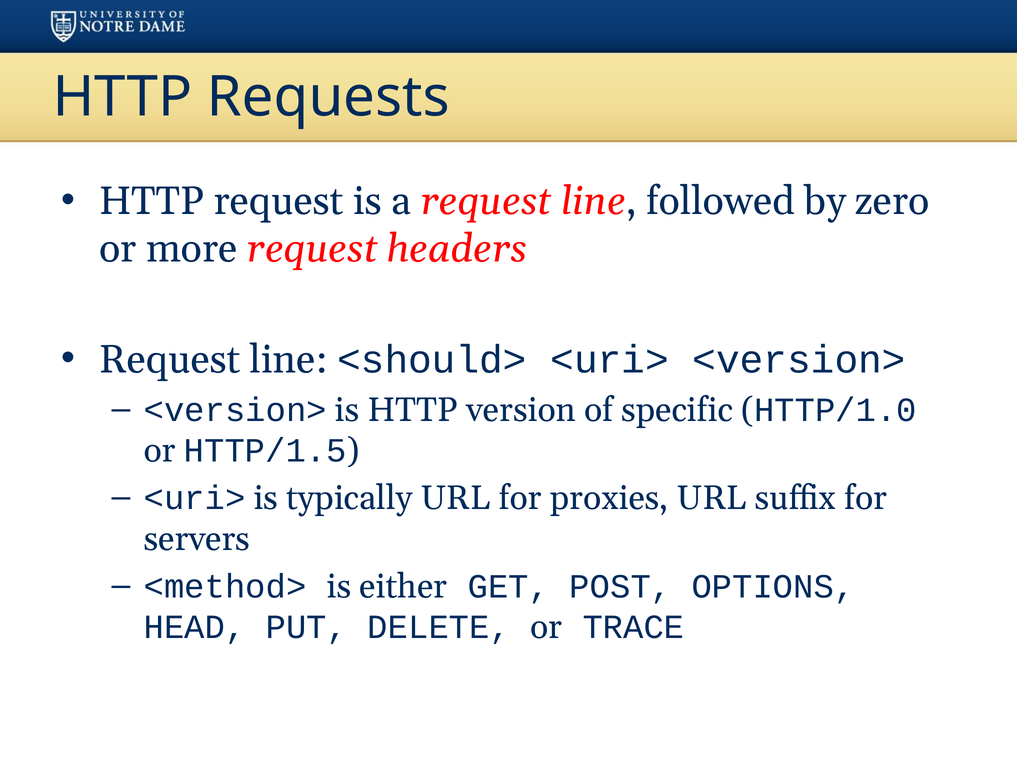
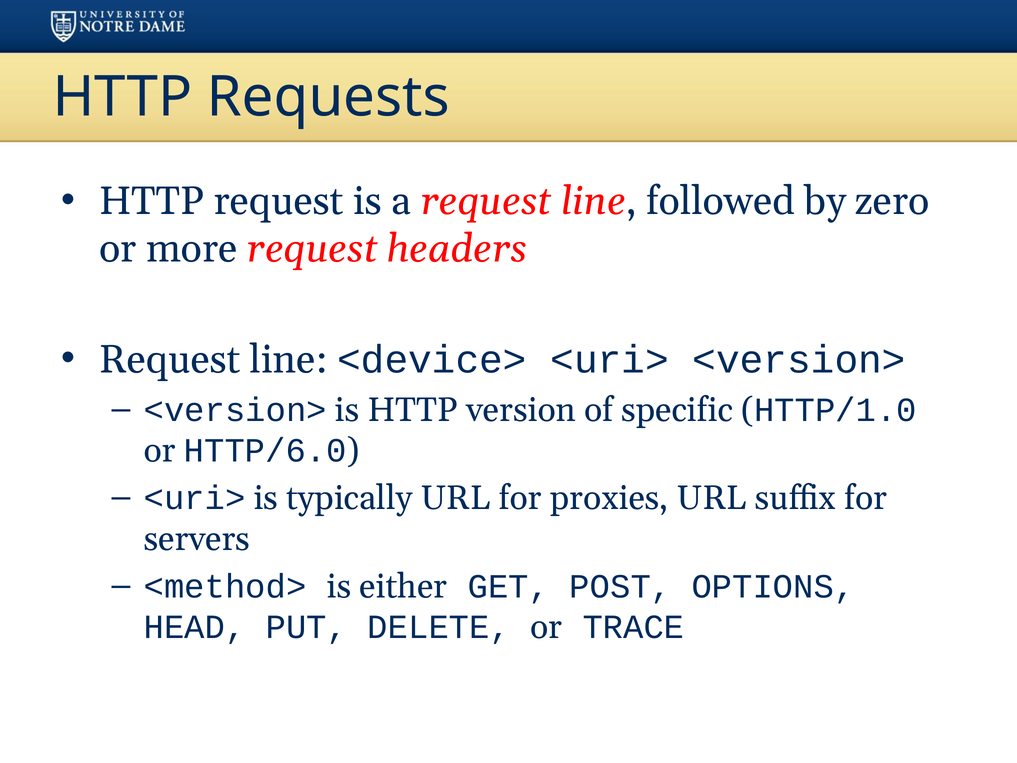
<should>: <should> -> <device> (432, 359)
HTTP/1.5: HTTP/1.5 -> HTTP/6.0 (265, 451)
